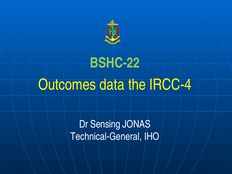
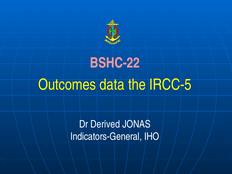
BSHC-22 colour: light green -> pink (115, 63)
IRCC-4: IRCC-4 -> IRCC-5 (170, 85)
Sensing: Sensing -> Derived (105, 124)
Technical-General: Technical-General -> Indicators-General (106, 137)
